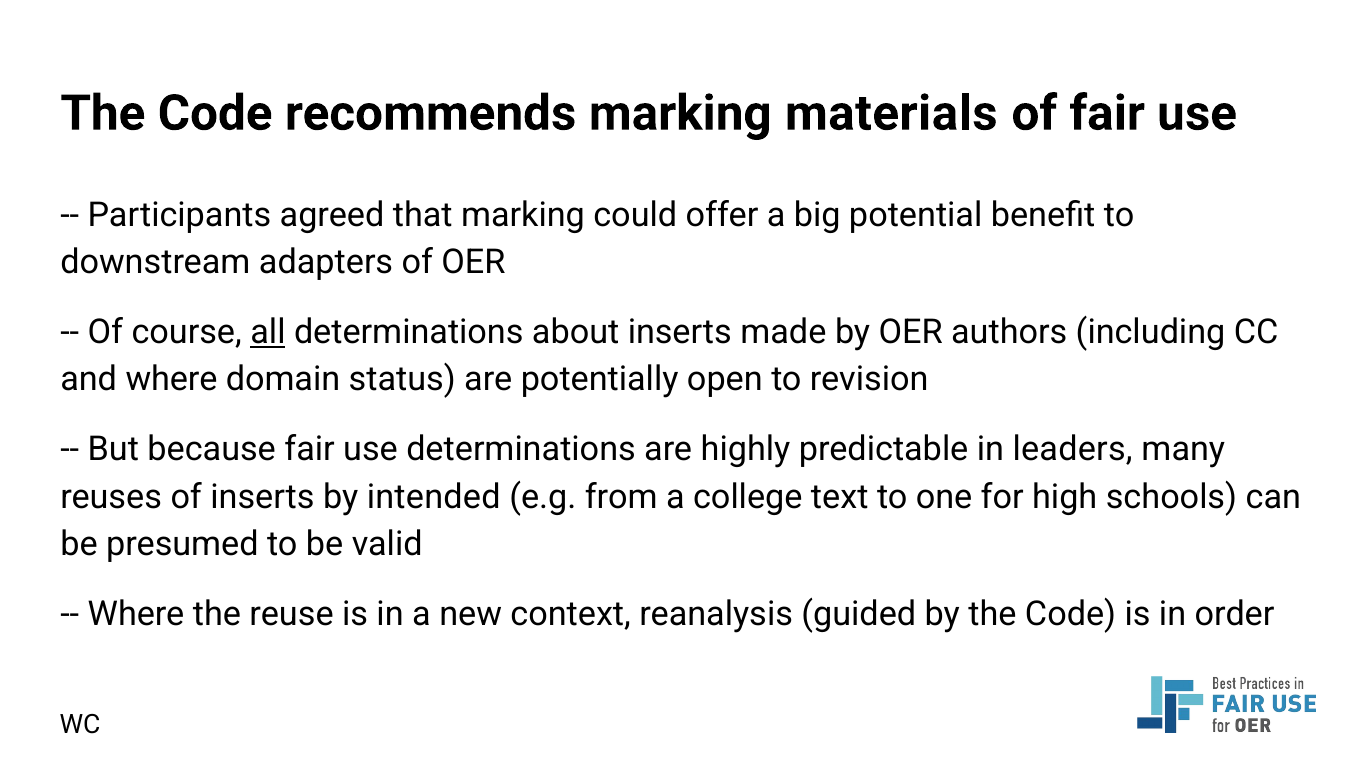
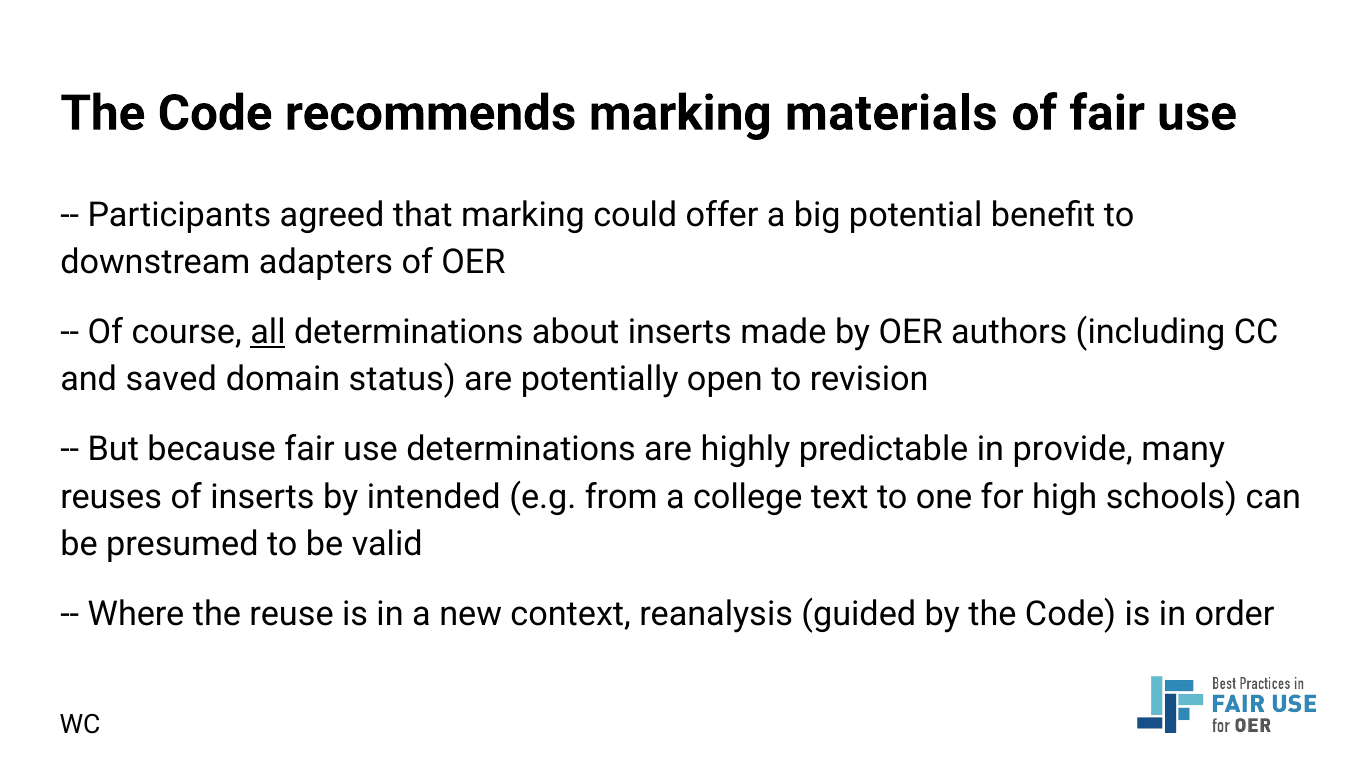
and where: where -> saved (171, 380)
leaders: leaders -> provide (1073, 450)
